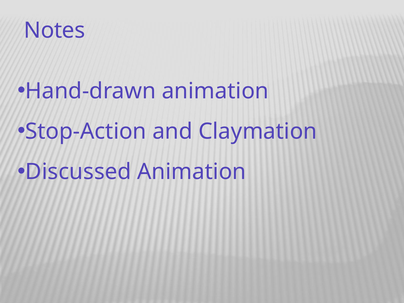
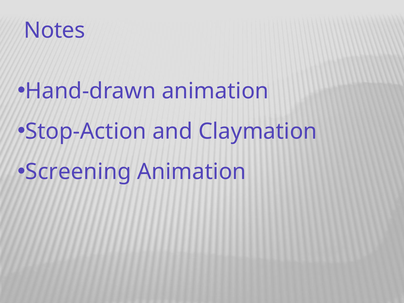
Discussed: Discussed -> Screening (78, 172)
